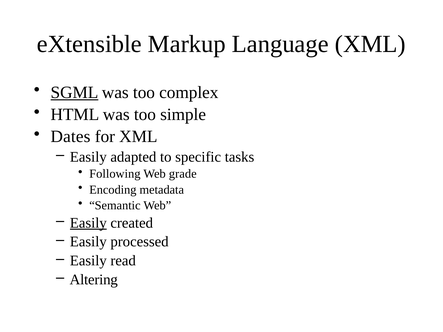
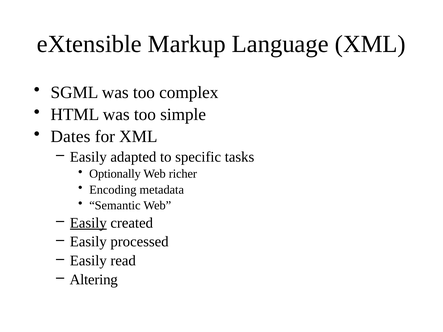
SGML underline: present -> none (74, 93)
Following: Following -> Optionally (115, 174)
grade: grade -> richer (183, 174)
